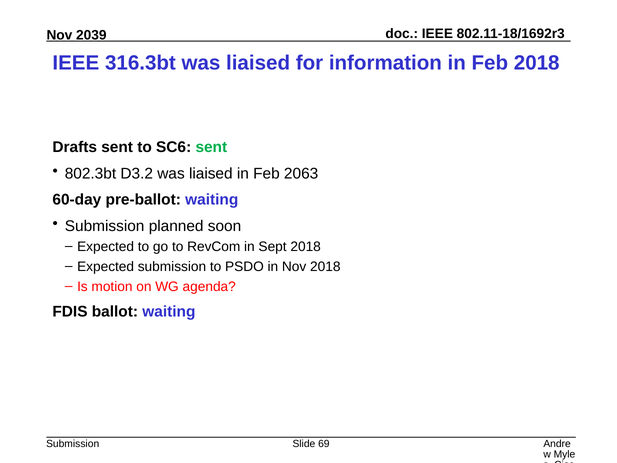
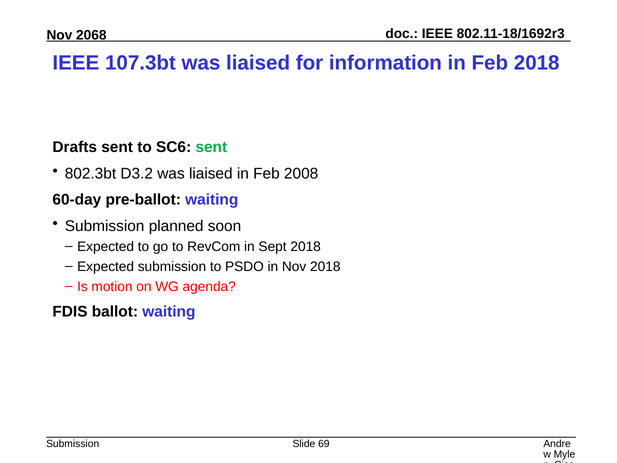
2039: 2039 -> 2068 (91, 35)
316.3bt: 316.3bt -> 107.3bt (140, 63)
2063: 2063 -> 2008 (301, 173)
